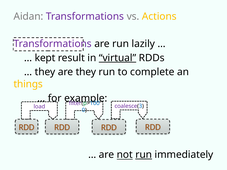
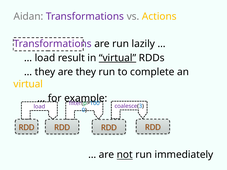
kept: kept -> load (45, 58)
things: things -> virtual (28, 84)
run underline: present -> none (144, 155)
